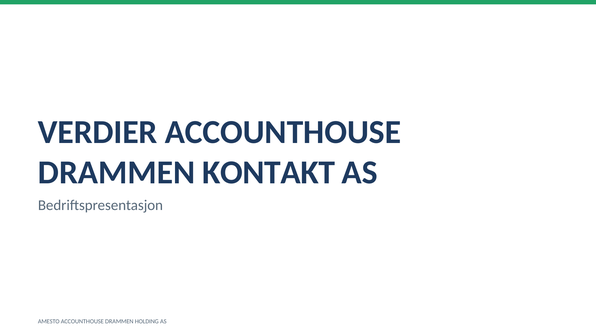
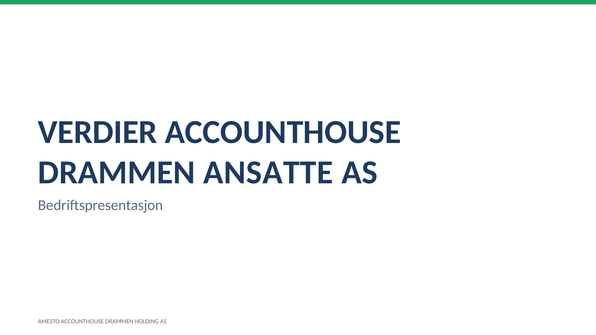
KONTAKT: KONTAKT -> ANSATTE (268, 172)
